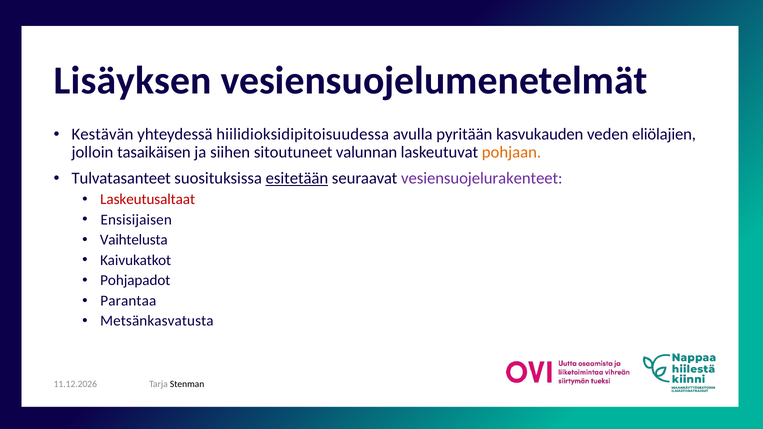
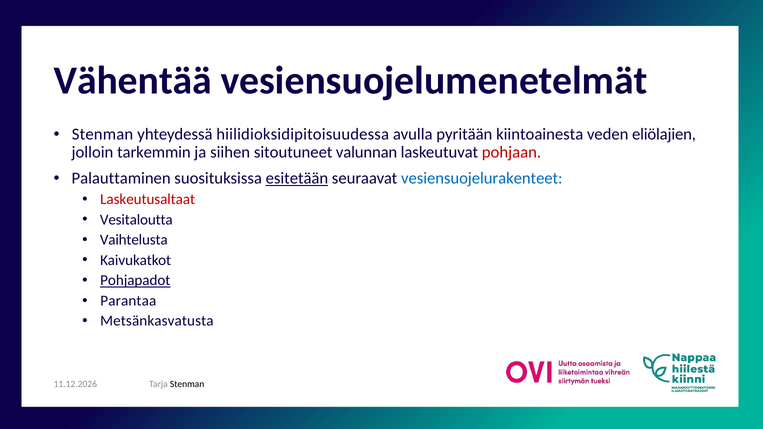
Lisäyksen: Lisäyksen -> Vähentää (133, 81)
Kestävän: Kestävän -> Stenman (103, 134)
kasvukauden: kasvukauden -> kiintoainesta (540, 134)
tasaikäisen: tasaikäisen -> tarkemmin (154, 152)
pohjaan colour: orange -> red (511, 152)
Tulvatasanteet: Tulvatasanteet -> Palauttaminen (121, 178)
vesiensuojelurakenteet colour: purple -> blue (482, 178)
Ensisijaisen: Ensisijaisen -> Vesitaloutta (136, 220)
Pohjapadot underline: none -> present (135, 281)
